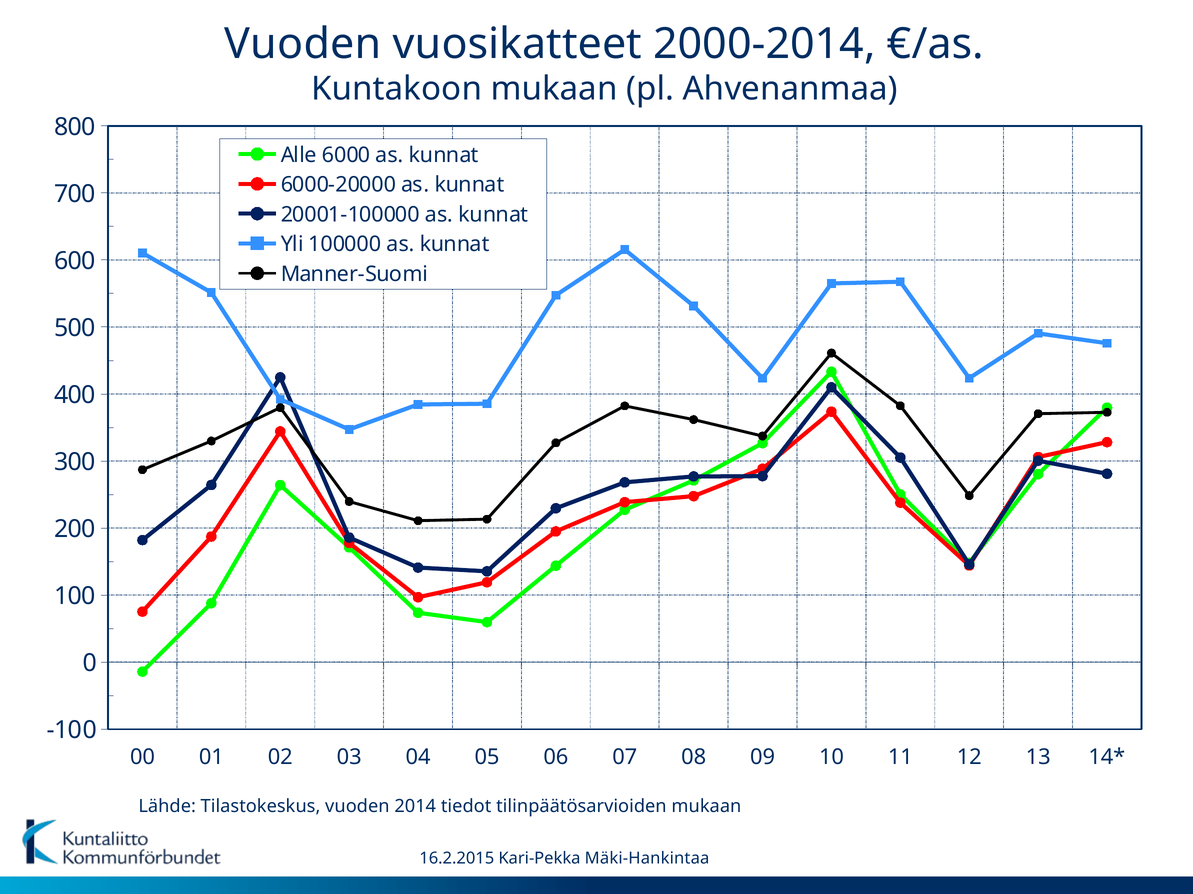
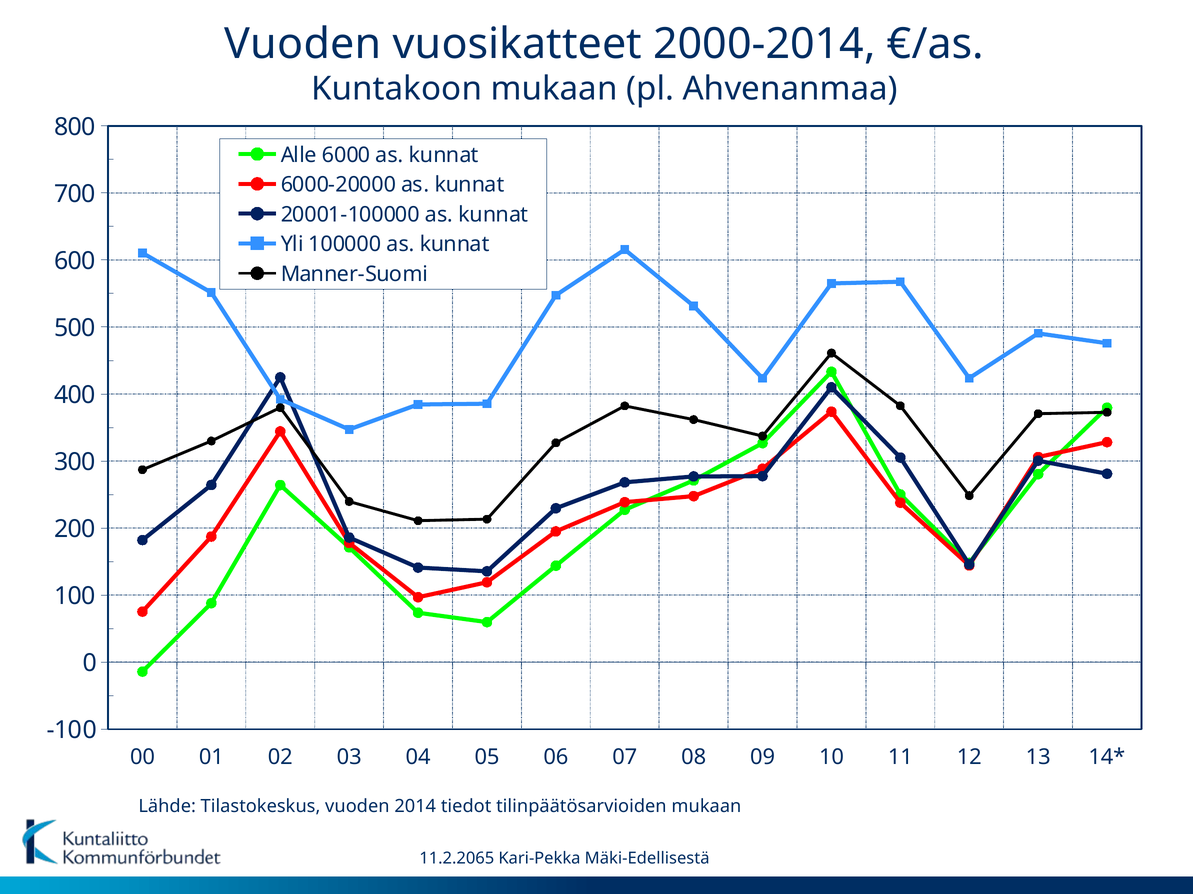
16.2.2015: 16.2.2015 -> 11.2.2065 (457, 859)
Mäki-Hankintaa: Mäki-Hankintaa -> Mäki-Edellisestä (647, 859)
